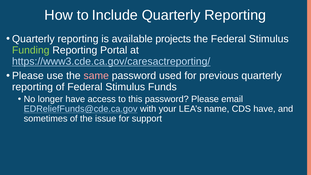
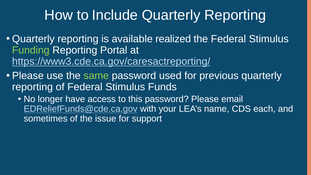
projects: projects -> realized (173, 39)
same colour: pink -> light green (96, 76)
CDS have: have -> each (264, 109)
